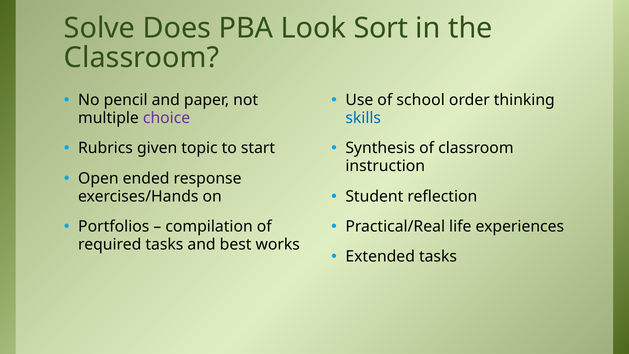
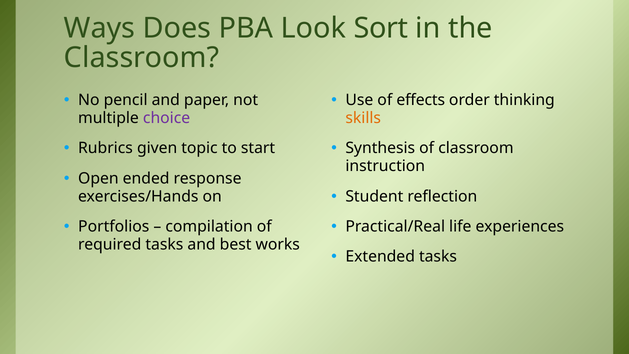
Solve: Solve -> Ways (100, 28)
school: school -> effects (421, 100)
skills colour: blue -> orange (363, 118)
